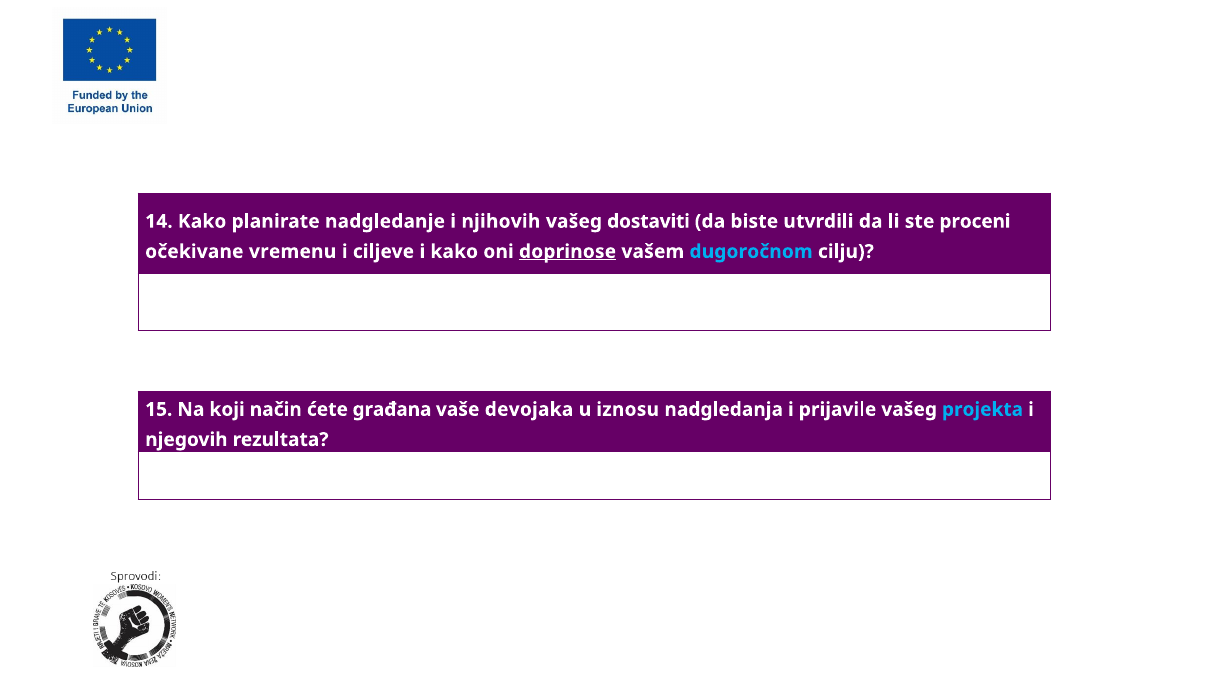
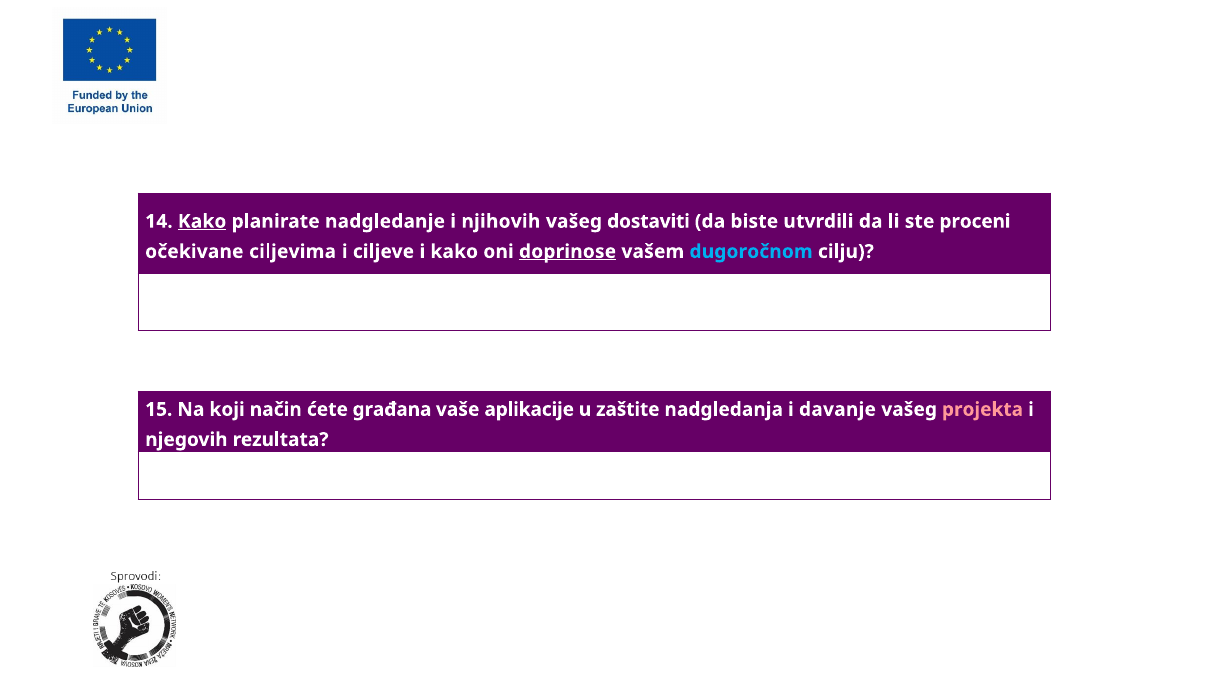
Kako underline: none -> present (202, 221)
vremenu: vremenu -> ciljevima (293, 252)
devojaka: devojaka -> aplikacije (529, 410)
iznosu: iznosu -> zaštite (628, 410)
prijavile: prijavile -> davanje (837, 410)
projekta colour: light blue -> pink (982, 410)
